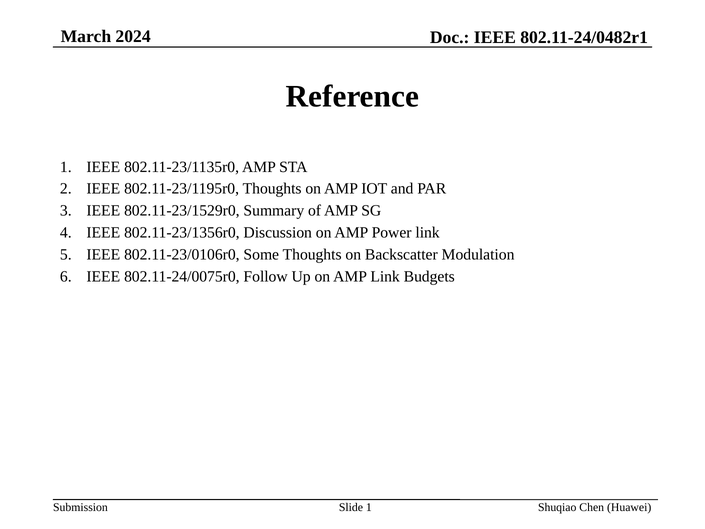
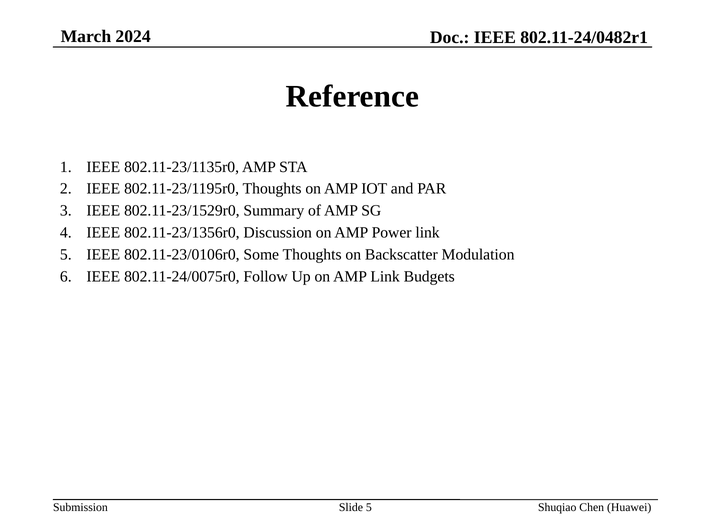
Slide 1: 1 -> 5 (369, 507)
